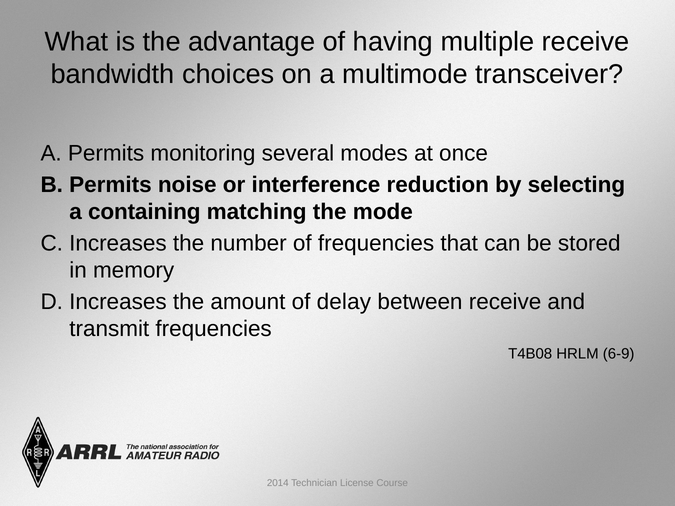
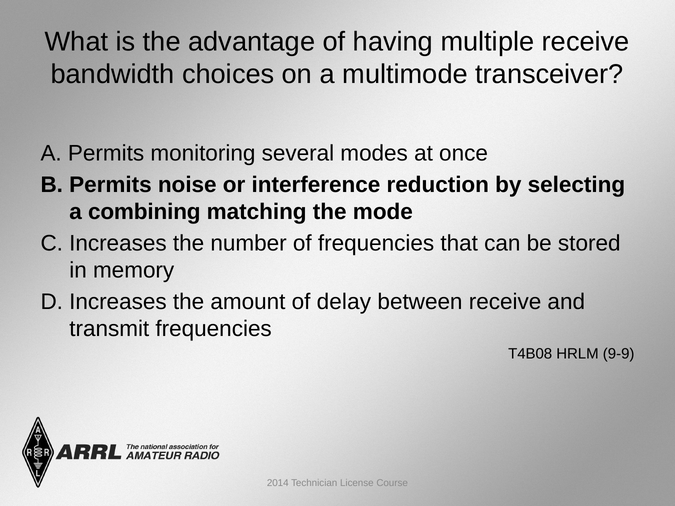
containing: containing -> combining (144, 212)
6-9: 6-9 -> 9-9 (619, 354)
